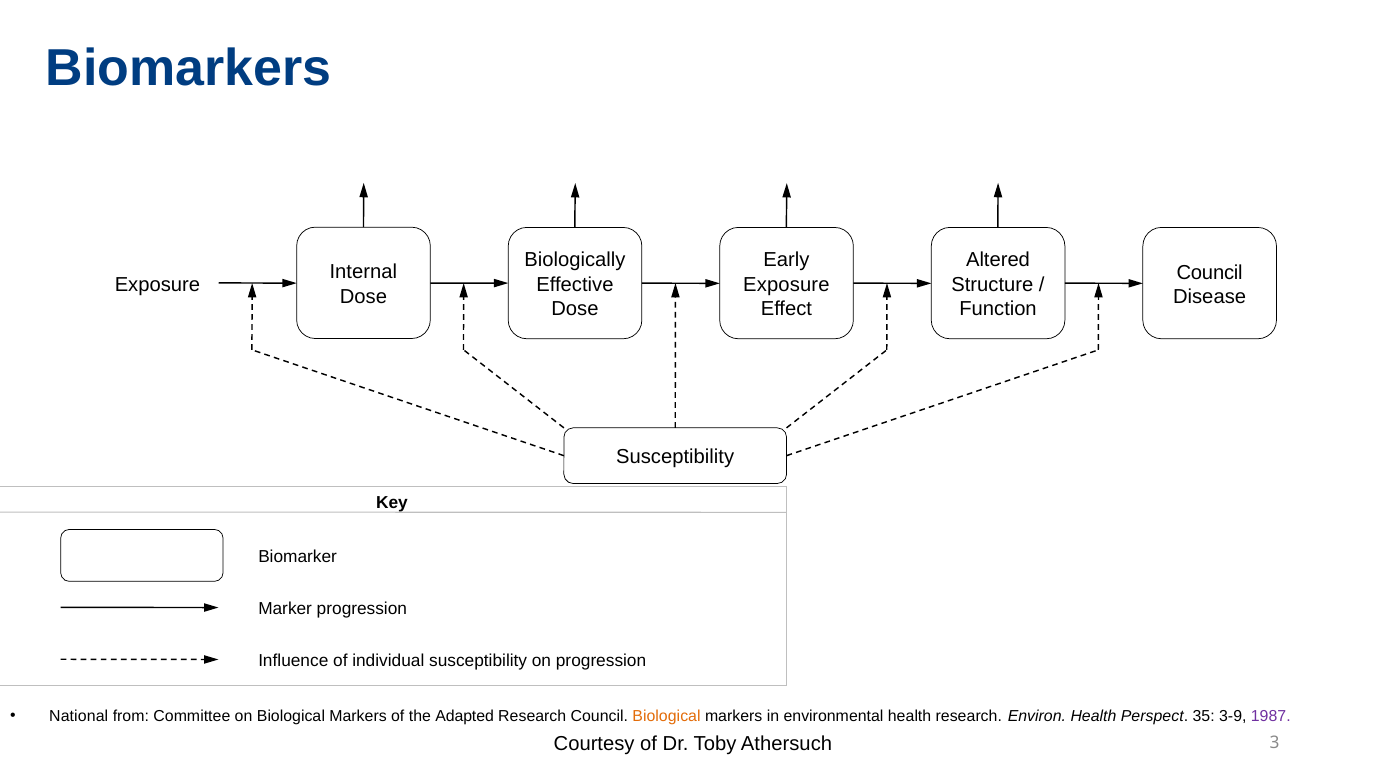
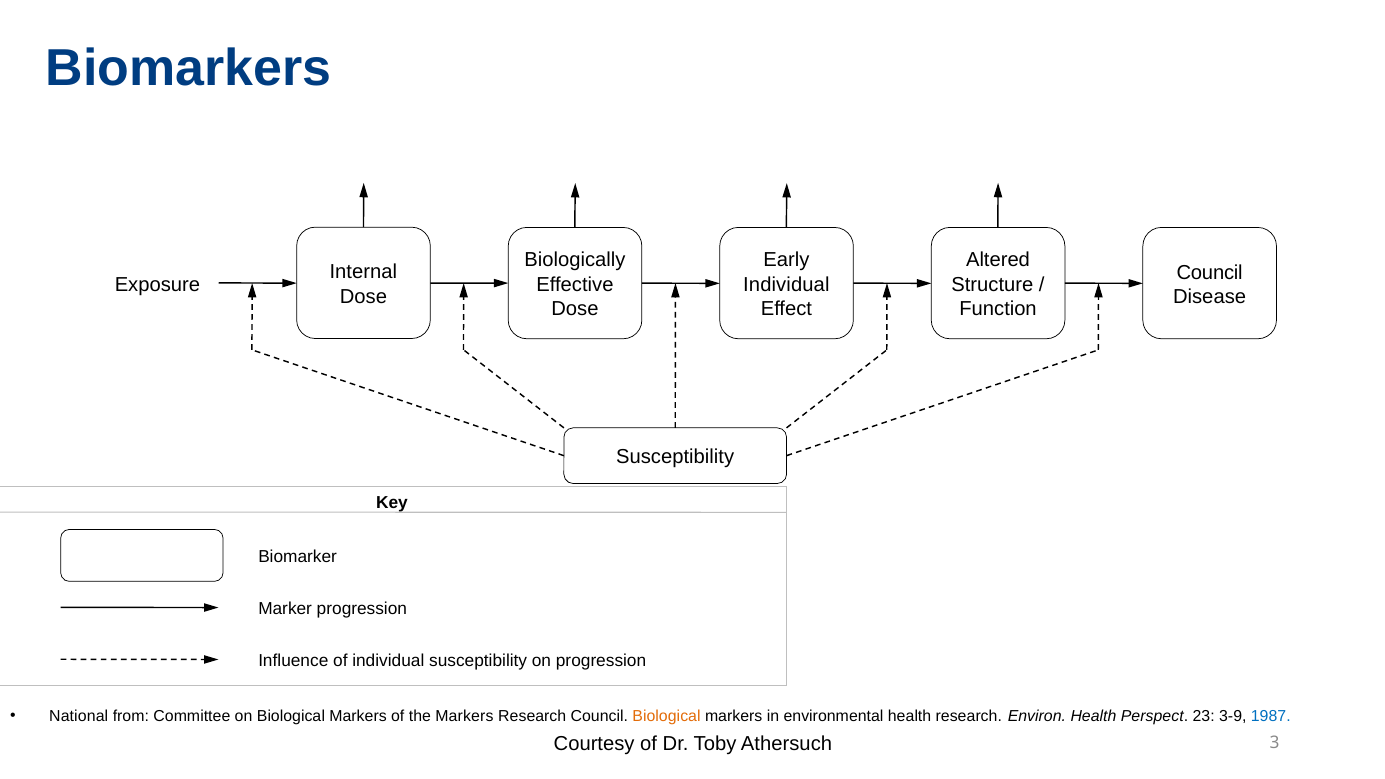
Exposure: Exposure -> Individual (786, 285)
the Adapted: Adapted -> Markers (464, 717)
35: 35 -> 23 (1204, 717)
1987 colour: purple -> blue (1271, 717)
